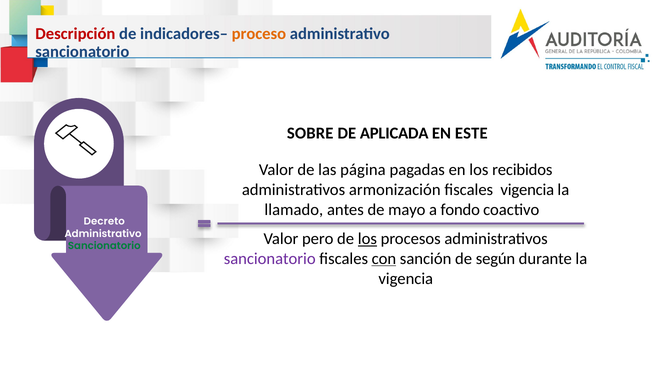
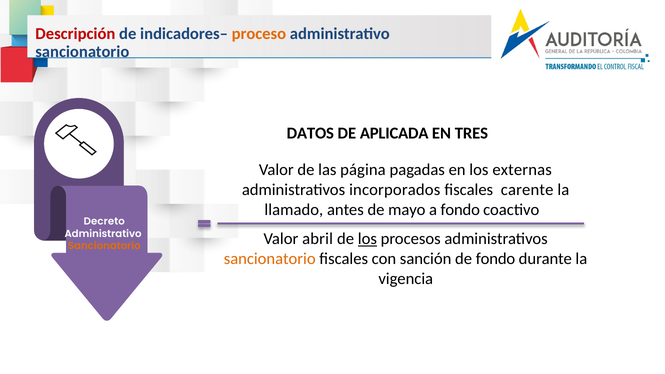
SOBRE: SOBRE -> DATOS (310, 133)
ESTE: ESTE -> TRES (471, 133)
recibidos: recibidos -> externas (522, 170)
armonización: armonización -> incorporados (395, 190)
fiscales vigencia: vigencia -> carente (527, 190)
pero: pero -> abril (318, 239)
Sancionatorio colour: green -> orange (104, 246)
sancionatorio colour: purple -> orange (270, 259)
con underline: present -> none (384, 259)
de según: según -> fondo (496, 259)
